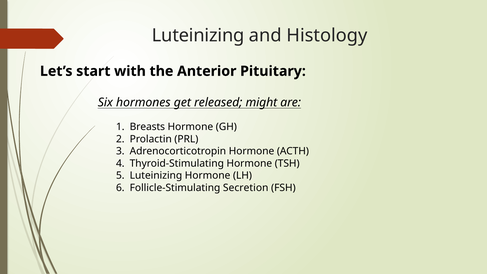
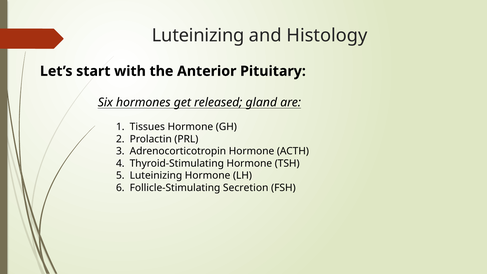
might: might -> gland (261, 103)
Breasts: Breasts -> Tissues (147, 127)
